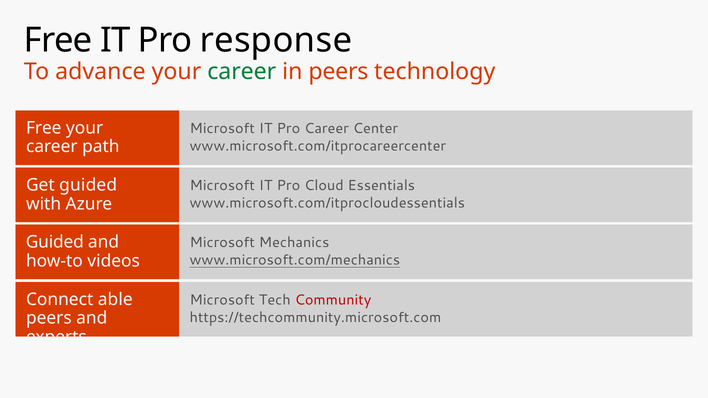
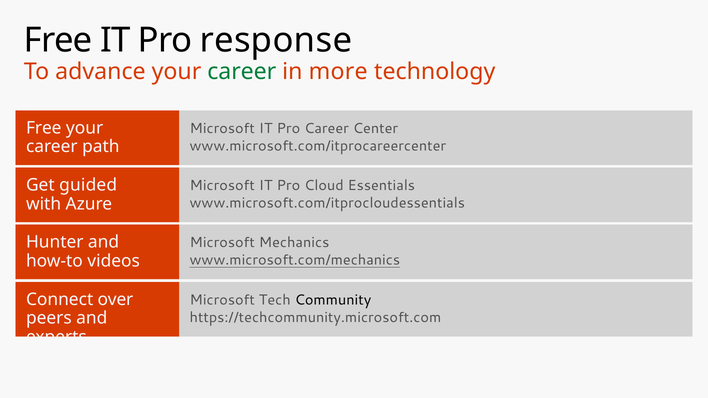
in peers: peers -> more (338, 72)
Guided: Guided -> Hunter (55, 242)
Community colour: red -> black (333, 300)
able: able -> over (115, 300)
